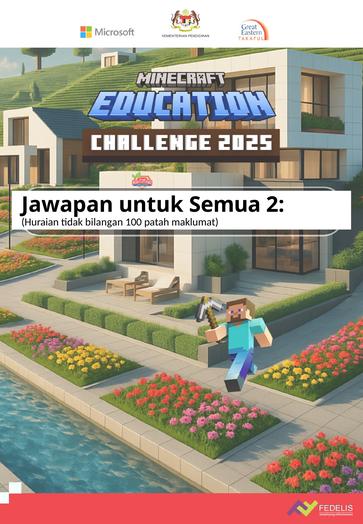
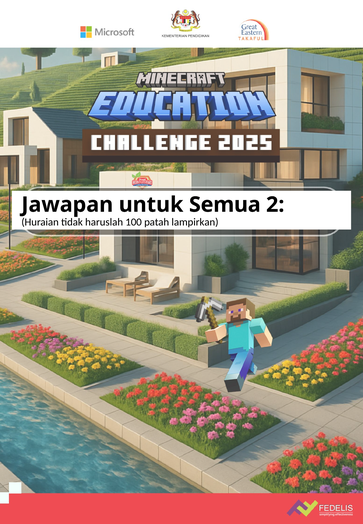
bilangan: bilangan -> haruslah (104, 222)
maklumat: maklumat -> lampirkan (195, 222)
